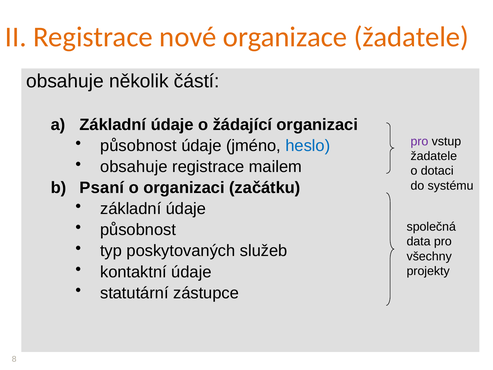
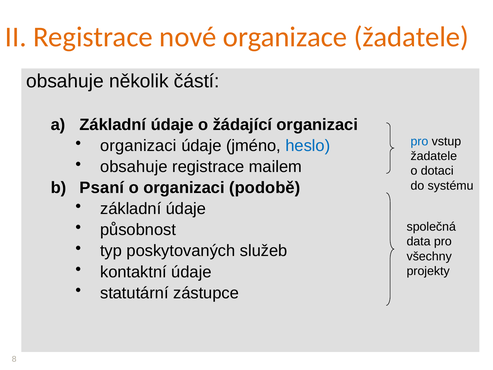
pro colour: purple -> blue (419, 141)
působnost: působnost -> organizaci (138, 146)
začátku: začátku -> podobě (265, 188)
